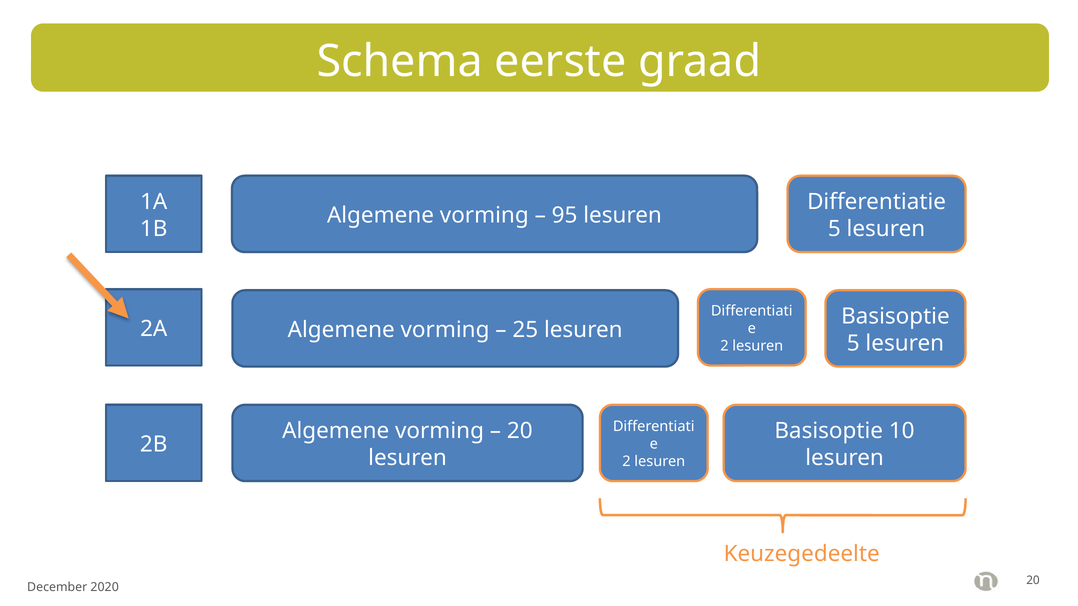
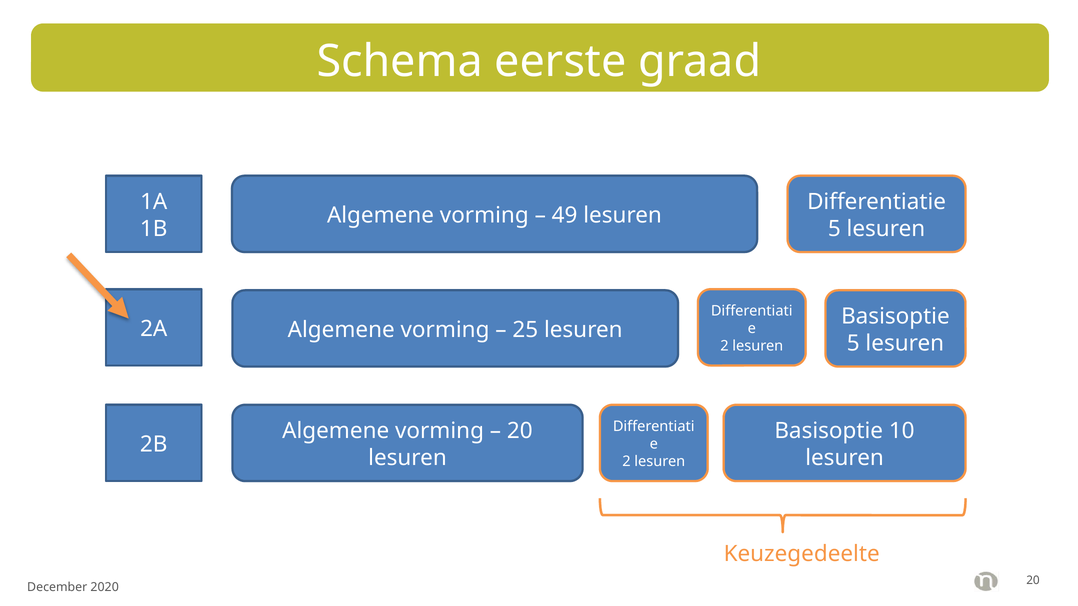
95: 95 -> 49 (565, 216)
